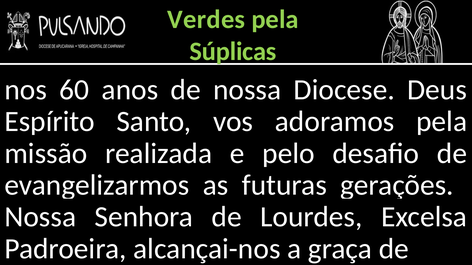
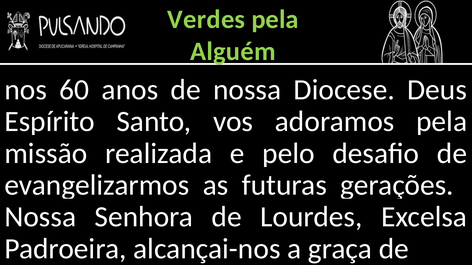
Súplicas: Súplicas -> Alguém (233, 51)
